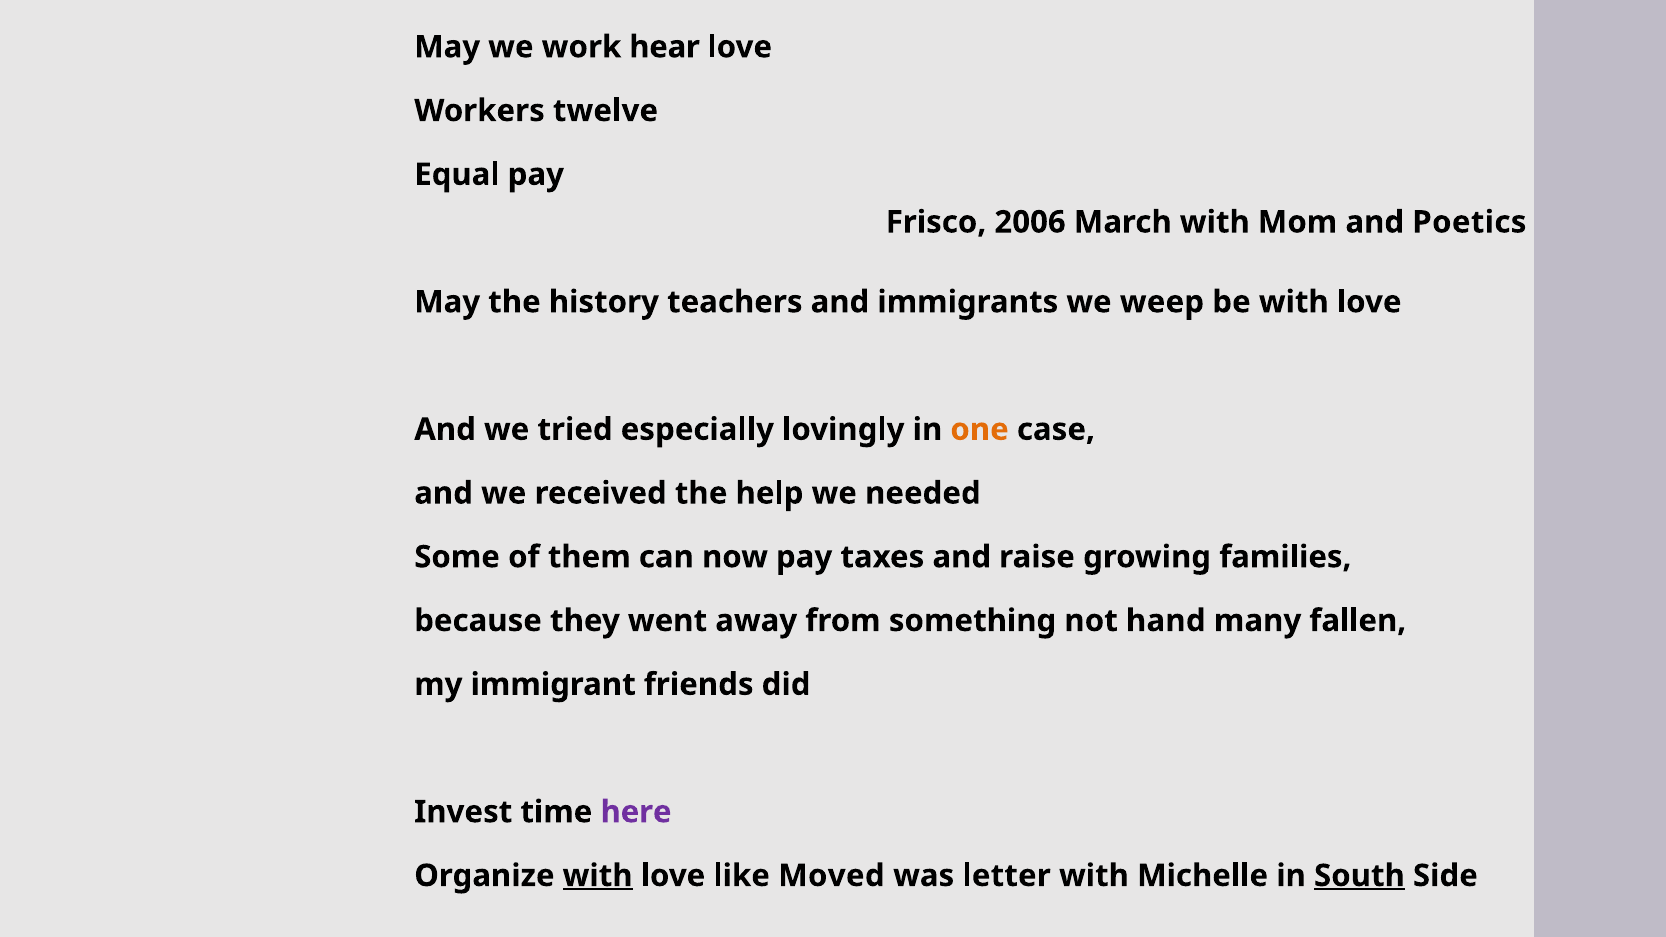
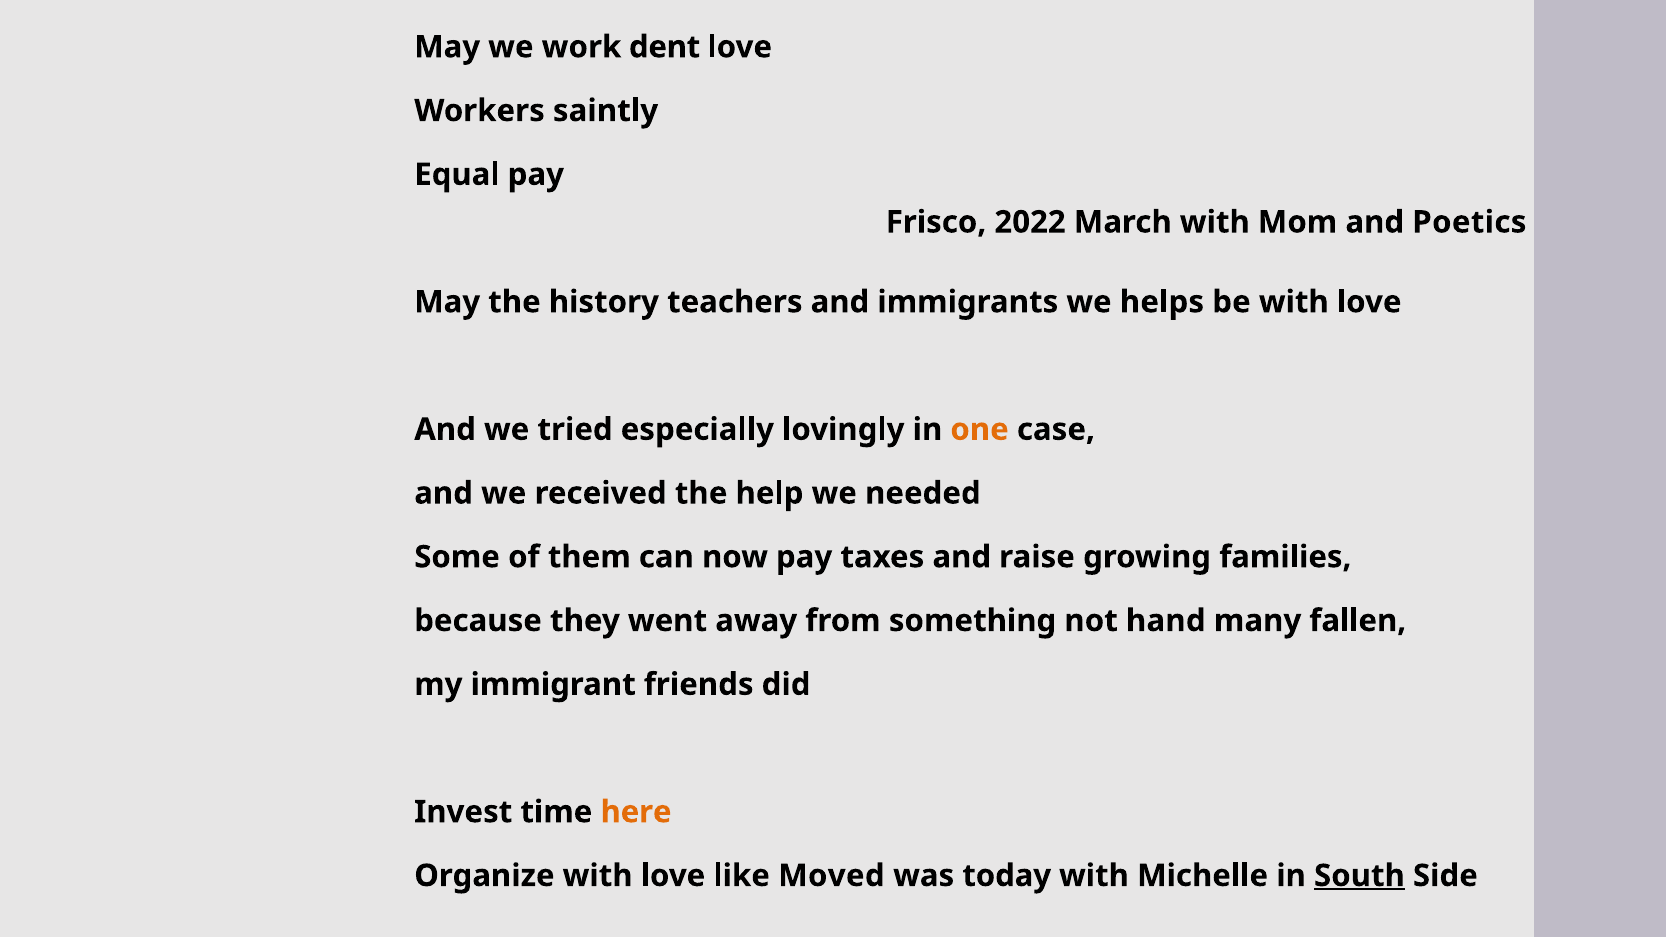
hear: hear -> dent (665, 47)
twelve: twelve -> saintly (606, 111)
2006: 2006 -> 2022 (1030, 222)
weep: weep -> helps (1162, 302)
here colour: purple -> orange (636, 812)
with underline: present -> none (598, 876)
letter: letter -> today (1007, 876)
